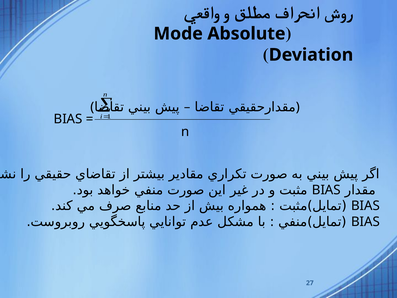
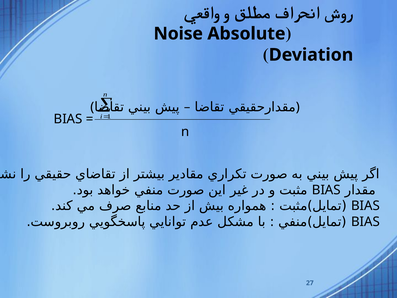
Mode: Mode -> Noise (178, 34)
